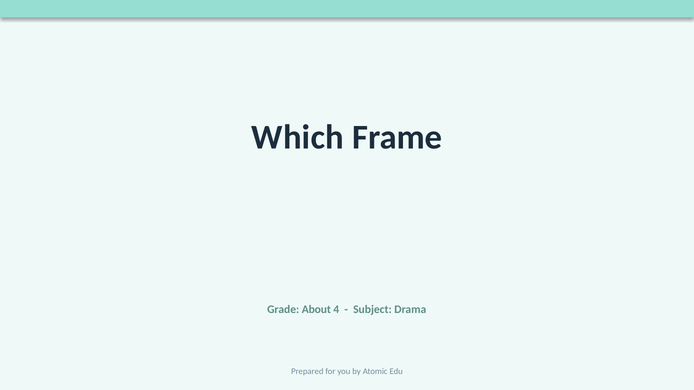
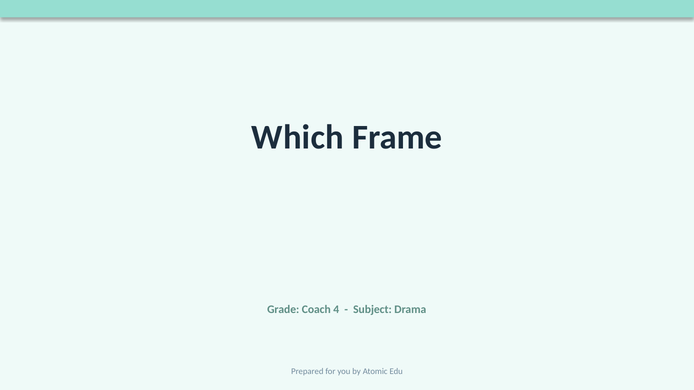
About: About -> Coach (316, 310)
